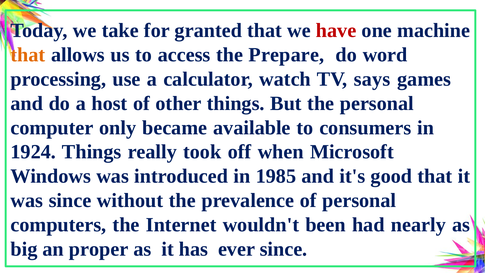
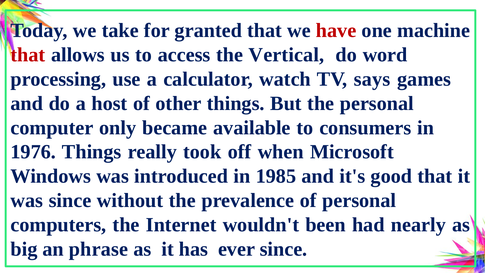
that colour: orange -> red (28, 55)
Prepare: Prepare -> Vertical (286, 55)
1924: 1924 -> 1976 (33, 152)
proper: proper -> phrase (99, 249)
